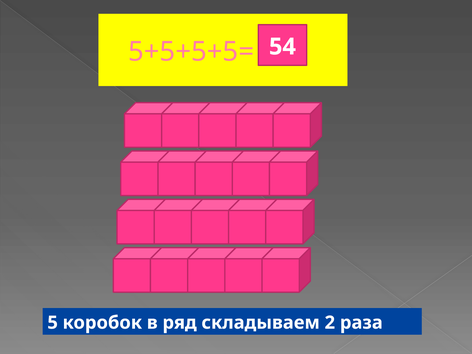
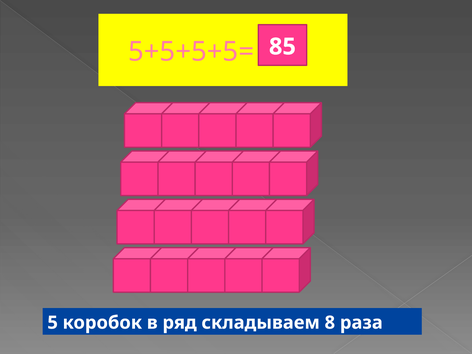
54: 54 -> 85 (282, 47)
2: 2 -> 8 (330, 323)
